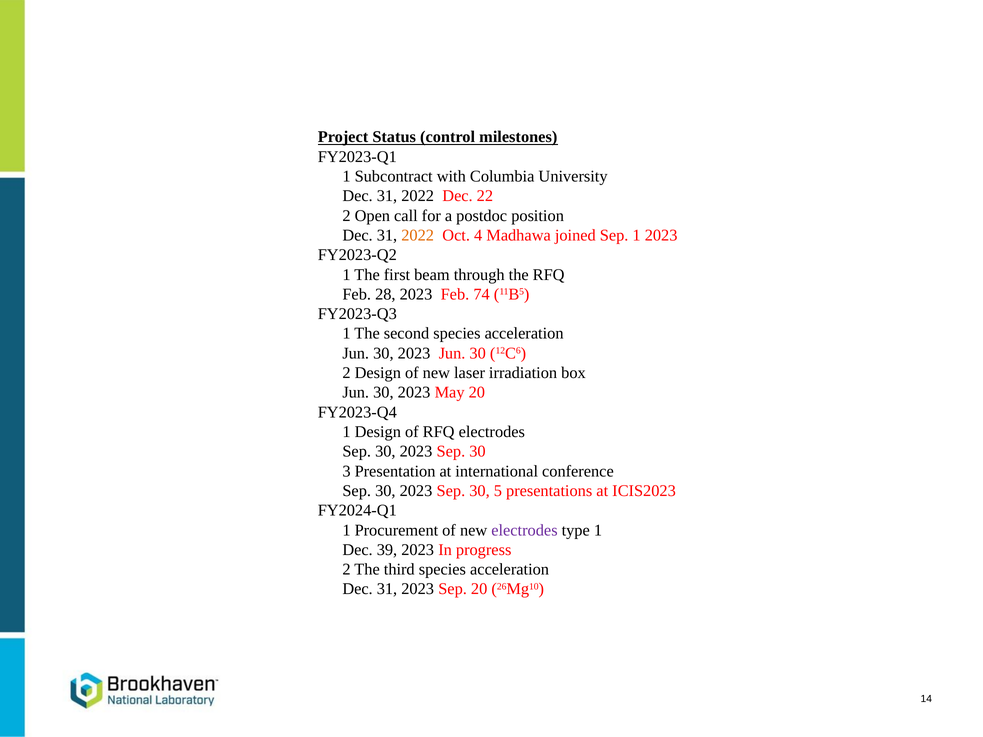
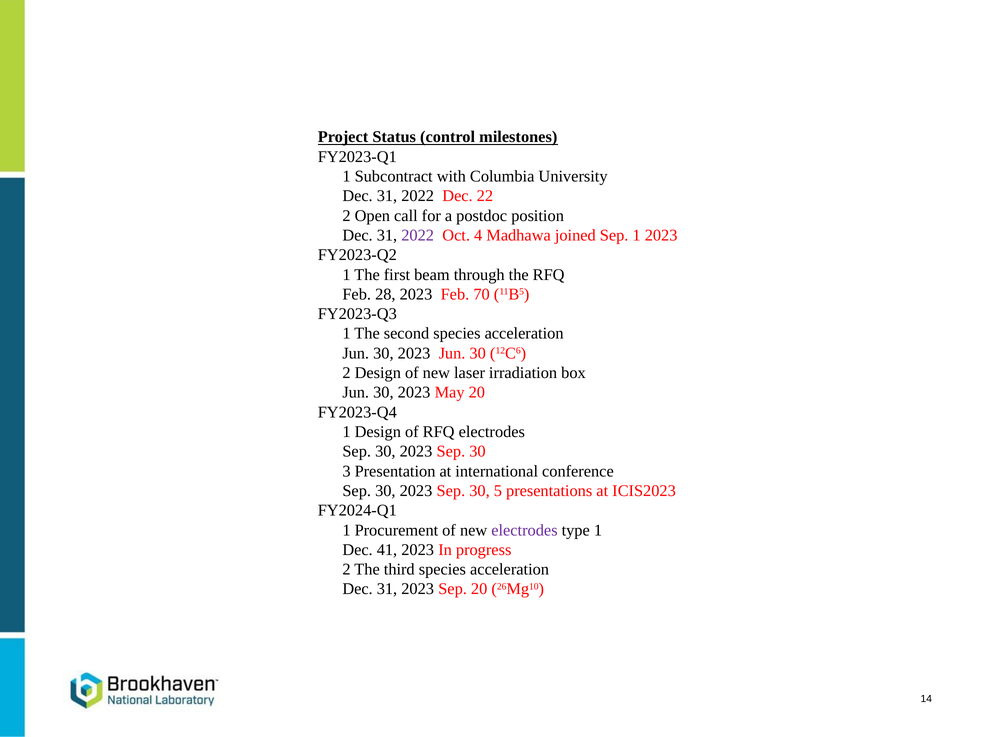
2022 colour: orange -> purple (418, 235)
74: 74 -> 70 (482, 294)
39: 39 -> 41 (387, 550)
